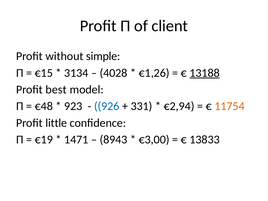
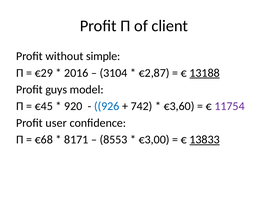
€15: €15 -> €29 (44, 73)
3134: 3134 -> 2016 (76, 73)
4028: 4028 -> 3104 (114, 73)
€1,26: €1,26 -> €2,87 (154, 73)
best: best -> guys (56, 90)
€48: €48 -> €45 (44, 106)
923: 923 -> 920 (73, 106)
331: 331 -> 742 (142, 106)
€2,94: €2,94 -> €3,60 (179, 106)
11754 colour: orange -> purple (230, 106)
little: little -> user (56, 123)
€19: €19 -> €68 (44, 140)
1471: 1471 -> 8171 (76, 140)
8943: 8943 -> 8553 (114, 140)
13833 underline: none -> present (205, 140)
